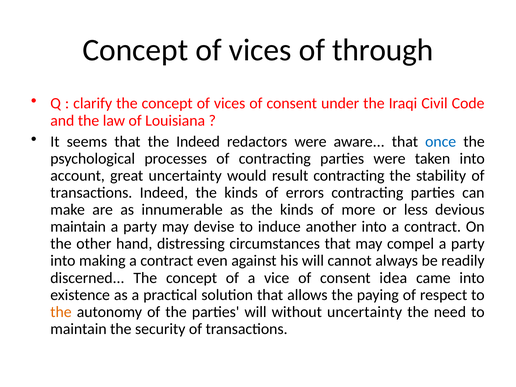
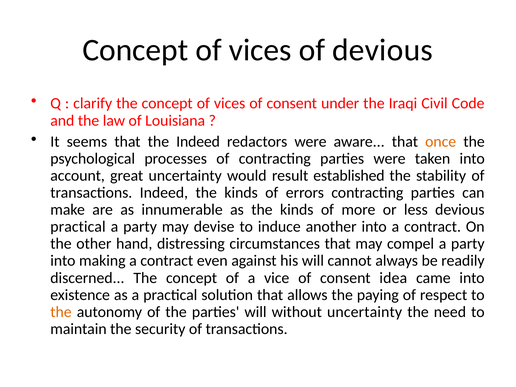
of through: through -> devious (382, 50)
once colour: blue -> orange (441, 142)
result contracting: contracting -> established (349, 176)
maintain: maintain -> practical (78, 227)
